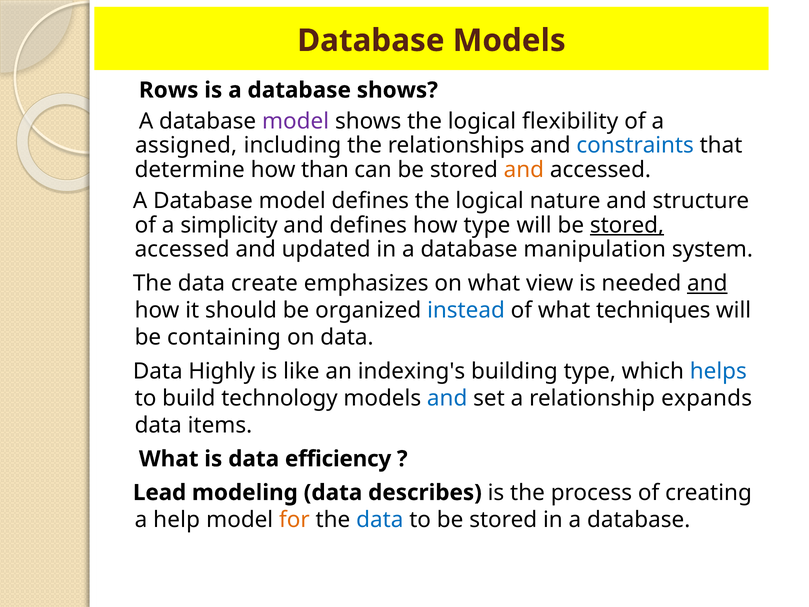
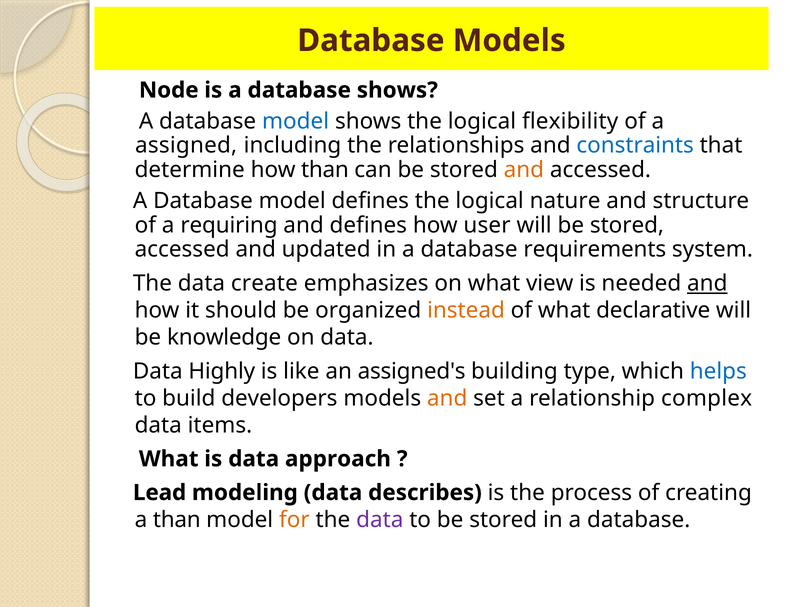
Rows: Rows -> Node (169, 90)
model colour: purple -> blue (296, 121)
simplicity: simplicity -> requiring (229, 225)
how type: type -> user (487, 225)
stored underline: present -> none (627, 225)
manipulation: manipulation -> requirements (595, 249)
instead colour: blue -> orange (466, 310)
techniques: techniques -> declarative (653, 310)
containing: containing -> knowledge (224, 337)
indexing's: indexing's -> assigned's (412, 371)
technology: technology -> developers (279, 398)
and colour: blue -> orange (447, 398)
expands: expands -> complex (707, 398)
efficiency: efficiency -> approach (338, 459)
a help: help -> than (177, 519)
data colour: blue -> purple (380, 519)
